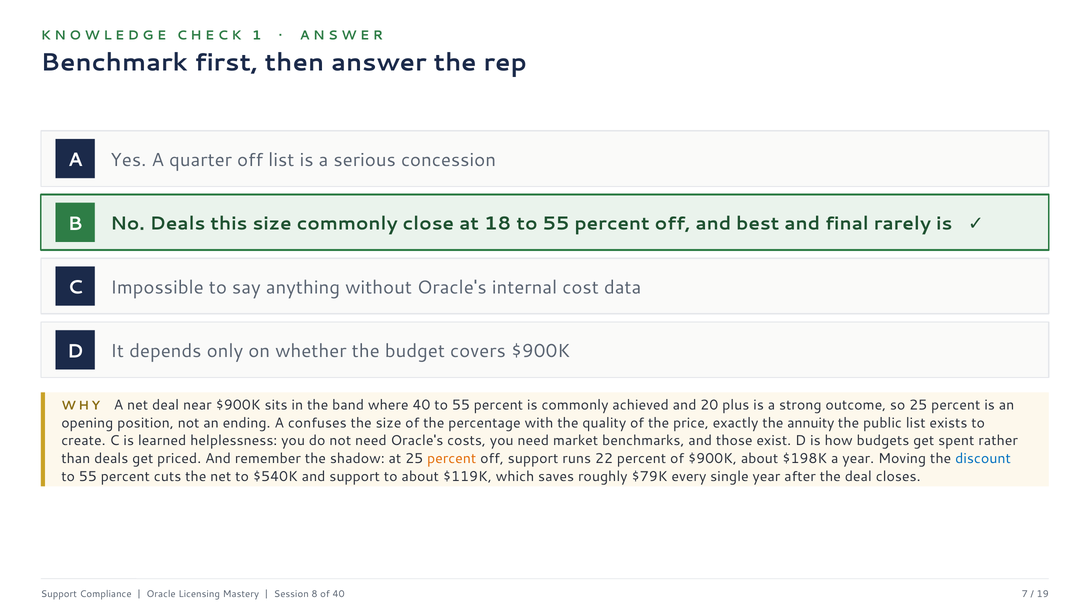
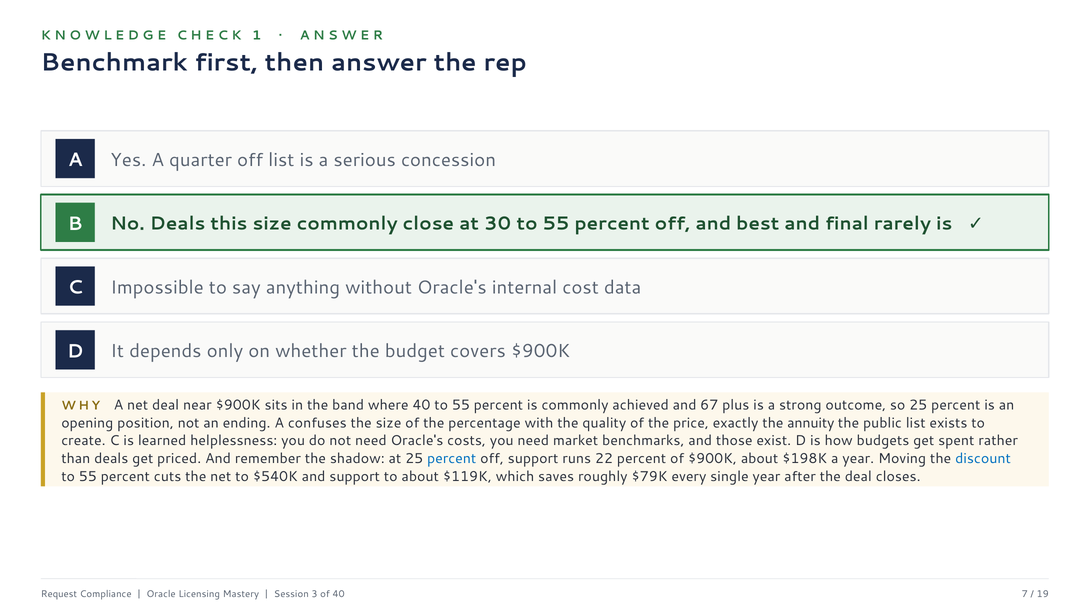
18: 18 -> 30 (498, 224)
20: 20 -> 67 (709, 405)
percent colour: orange -> blue (452, 459)
Support: Support -> Request (59, 594)
8: 8 -> 3 (315, 594)
